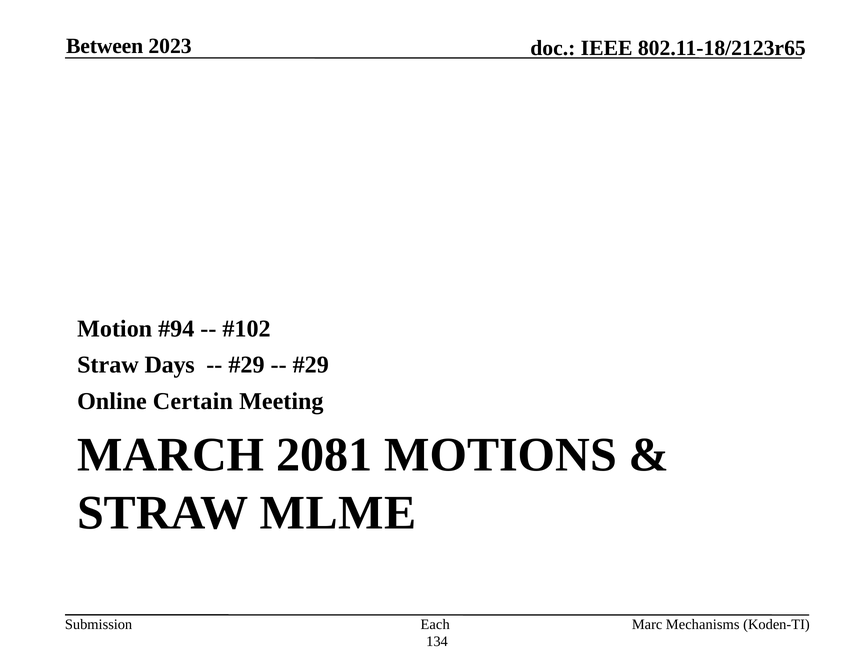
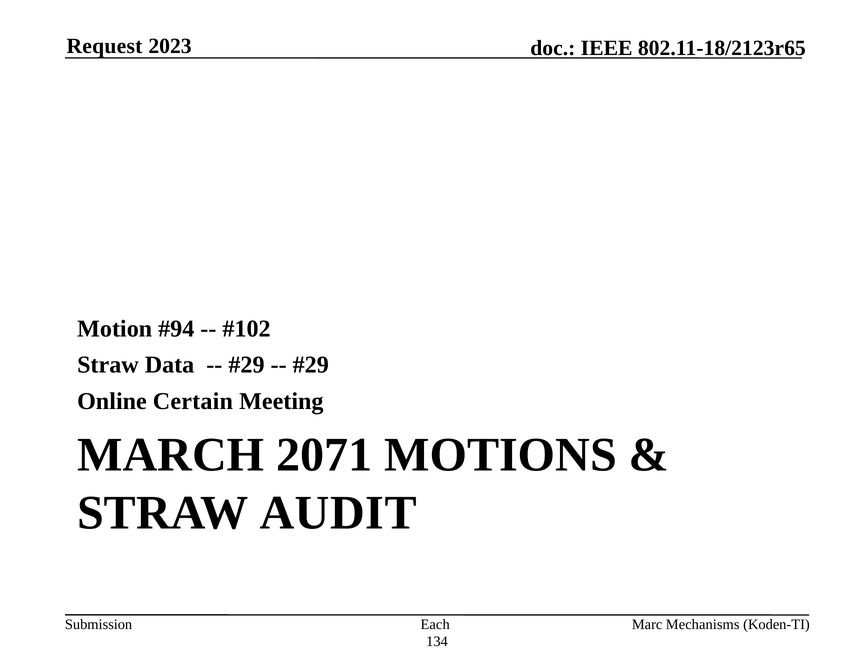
Between: Between -> Request (104, 46)
Days: Days -> Data (170, 365)
2081: 2081 -> 2071 (324, 454)
MLME: MLME -> AUDIT (338, 512)
